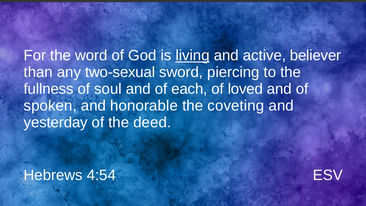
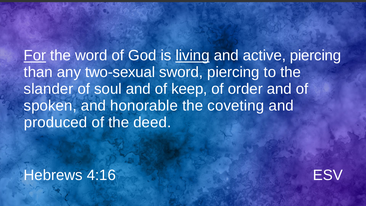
For underline: none -> present (35, 56)
active believer: believer -> piercing (316, 56)
fullness: fullness -> slander (49, 89)
each: each -> keep (189, 89)
loved: loved -> order (245, 89)
yesterday: yesterday -> produced (56, 122)
4:54: 4:54 -> 4:16 (101, 175)
